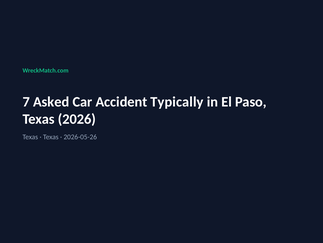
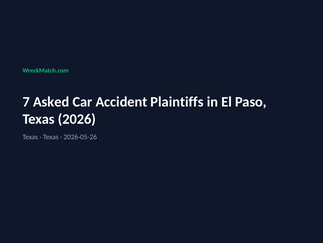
Typically: Typically -> Plaintiffs (177, 102)
